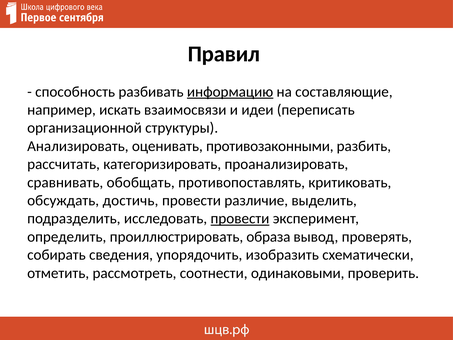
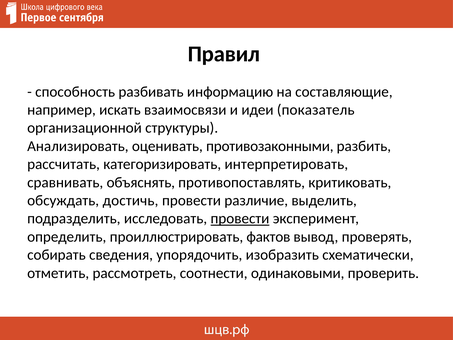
информацию underline: present -> none (230, 92)
переписать: переписать -> показатель (316, 110)
проанализировать: проанализировать -> интерпретировать (286, 164)
обобщать: обобщать -> объяснять (141, 182)
образа: образа -> фактов (268, 237)
